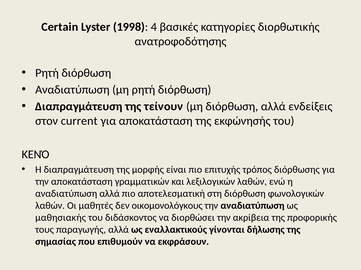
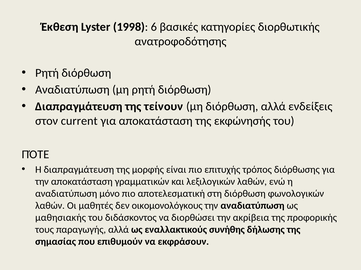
Certain: Certain -> Έκθεση (60, 27)
4: 4 -> 6 (154, 27)
ΚΕΝΌ: ΚΕΝΌ -> ΠΌΤΕ (35, 155)
αναδιατύπωση αλλά: αλλά -> μόνο (110, 194)
γίνονται: γίνονται -> συνήθης (227, 230)
